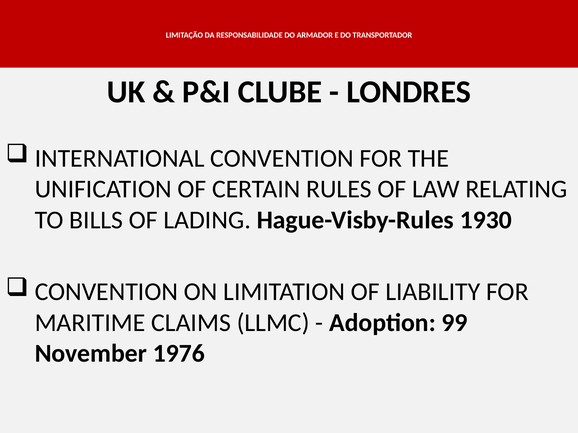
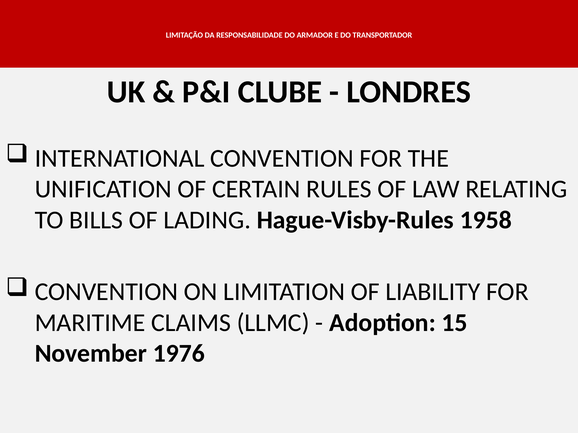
1930: 1930 -> 1958 (486, 220)
99: 99 -> 15 (455, 323)
